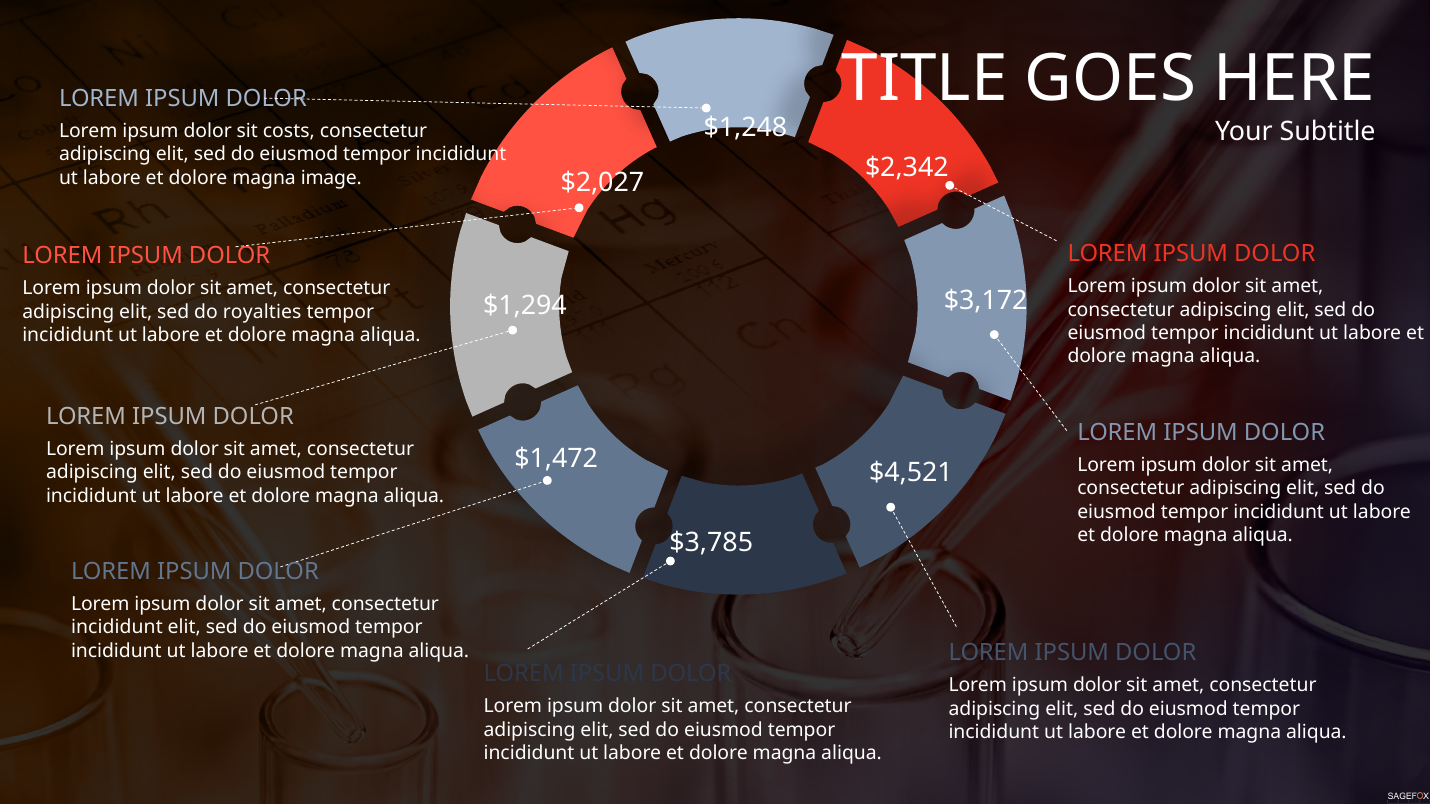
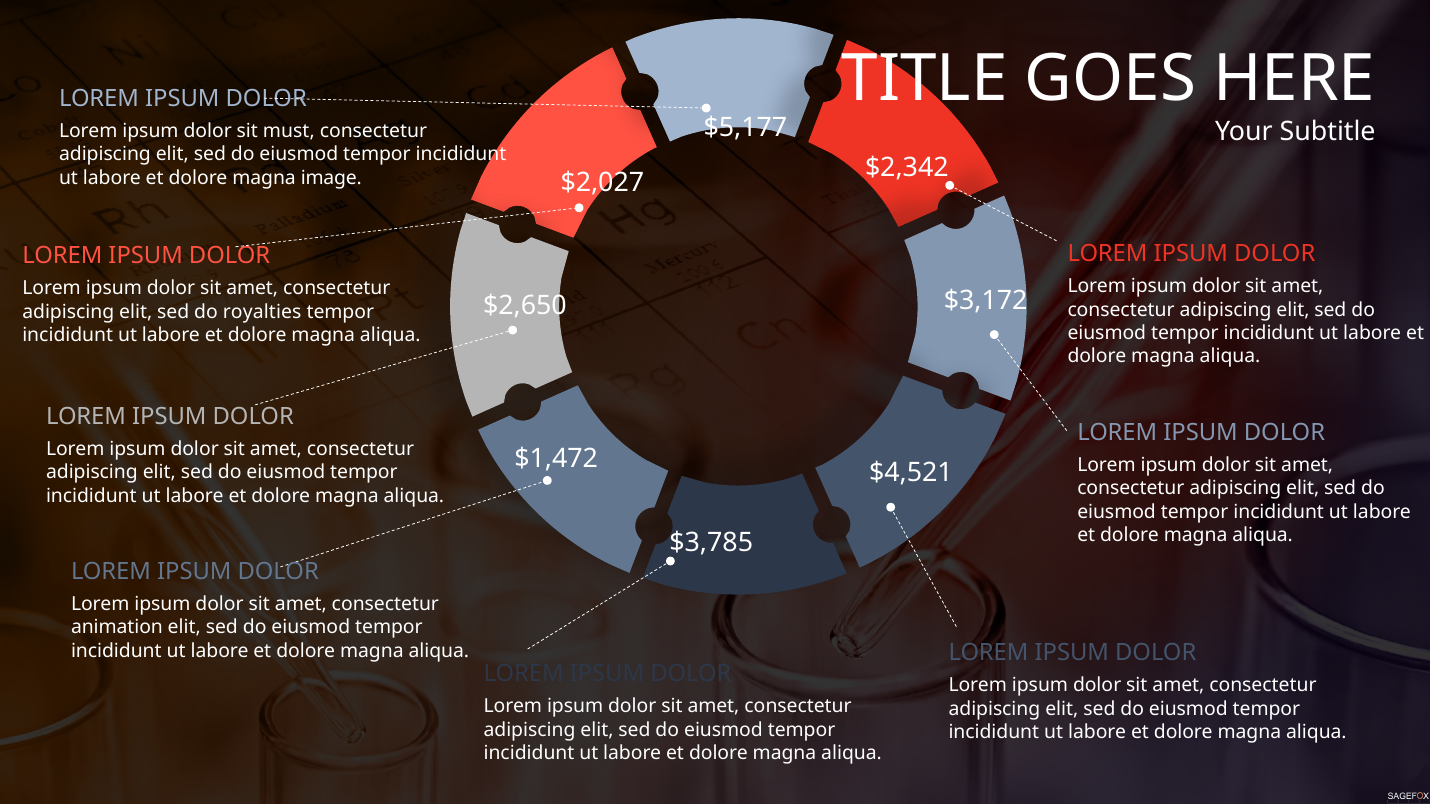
$1,248: $1,248 -> $5,177 (745, 128)
costs: costs -> must (289, 131)
$1,294: $1,294 -> $2,650 (525, 306)
incididunt: incididunt -> animation (117, 628)
